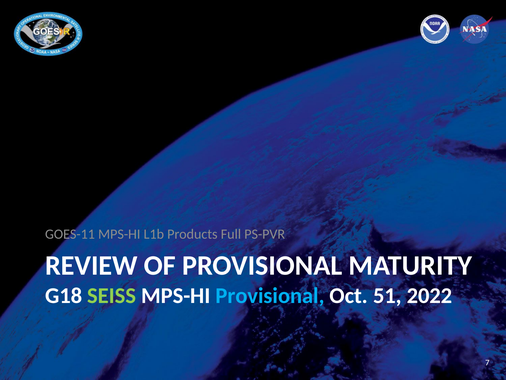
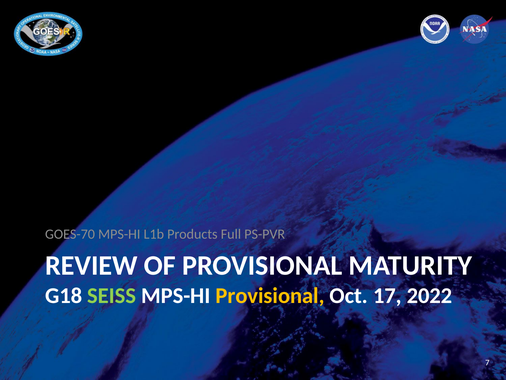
GOES-11: GOES-11 -> GOES-70 (70, 234)
Provisional colour: light blue -> yellow (270, 295)
51: 51 -> 17 (387, 295)
